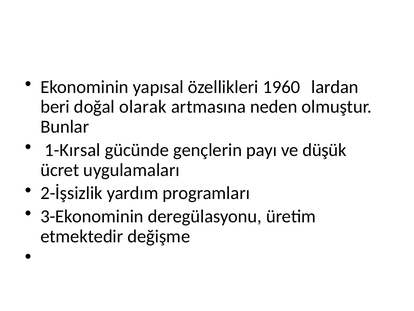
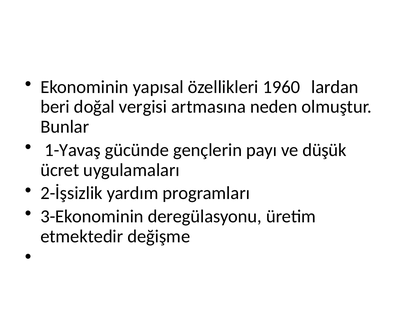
olarak: olarak -> vergisi (143, 107)
1-Kırsal: 1-Kırsal -> 1-Yavaş (73, 150)
